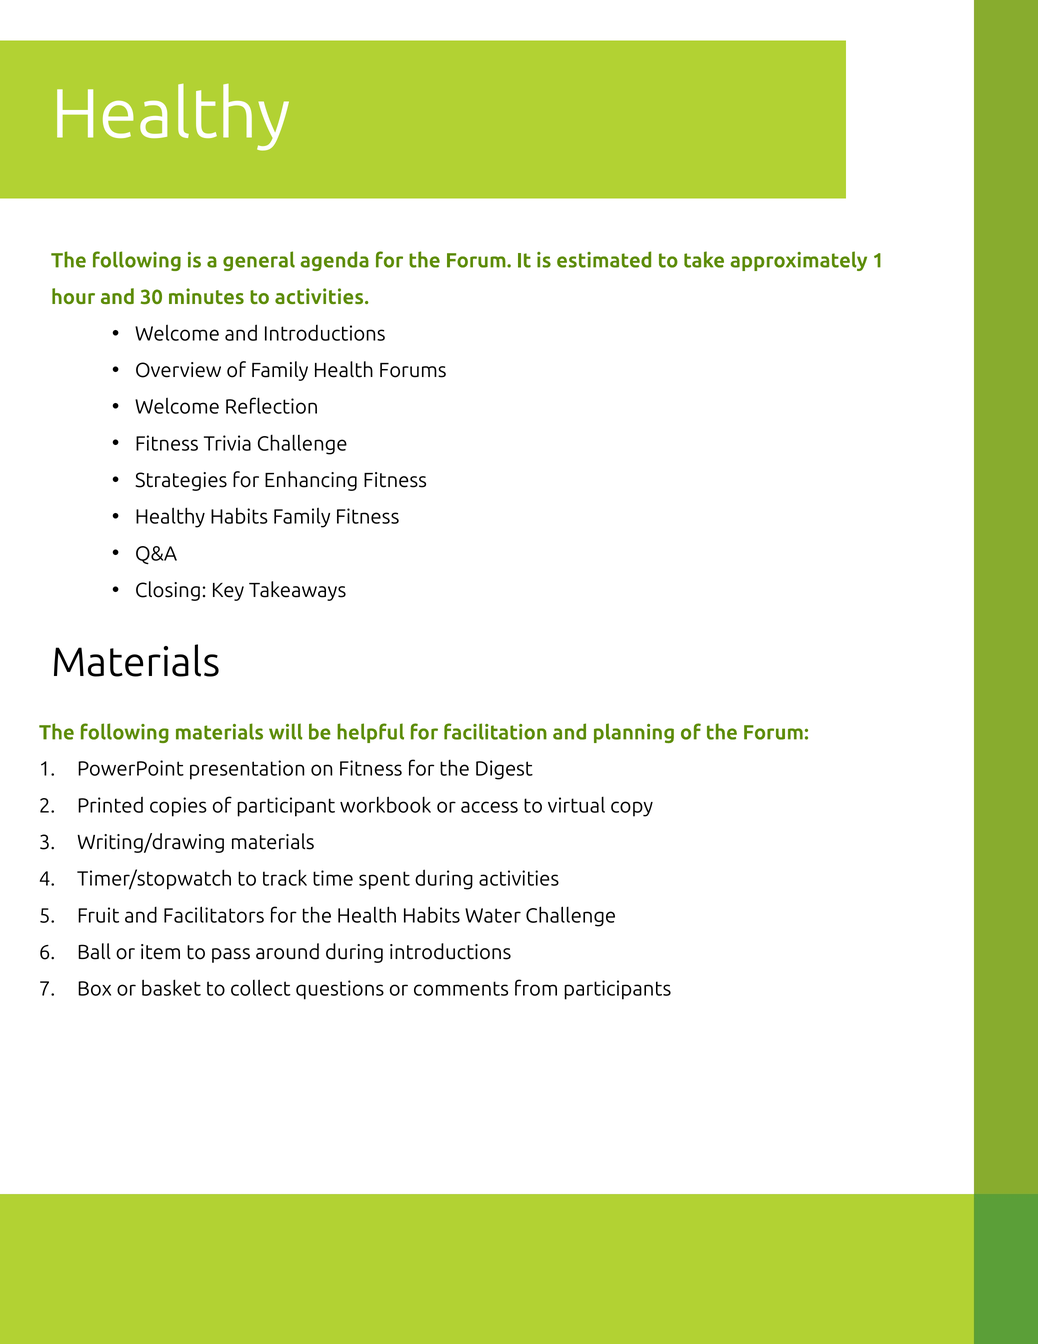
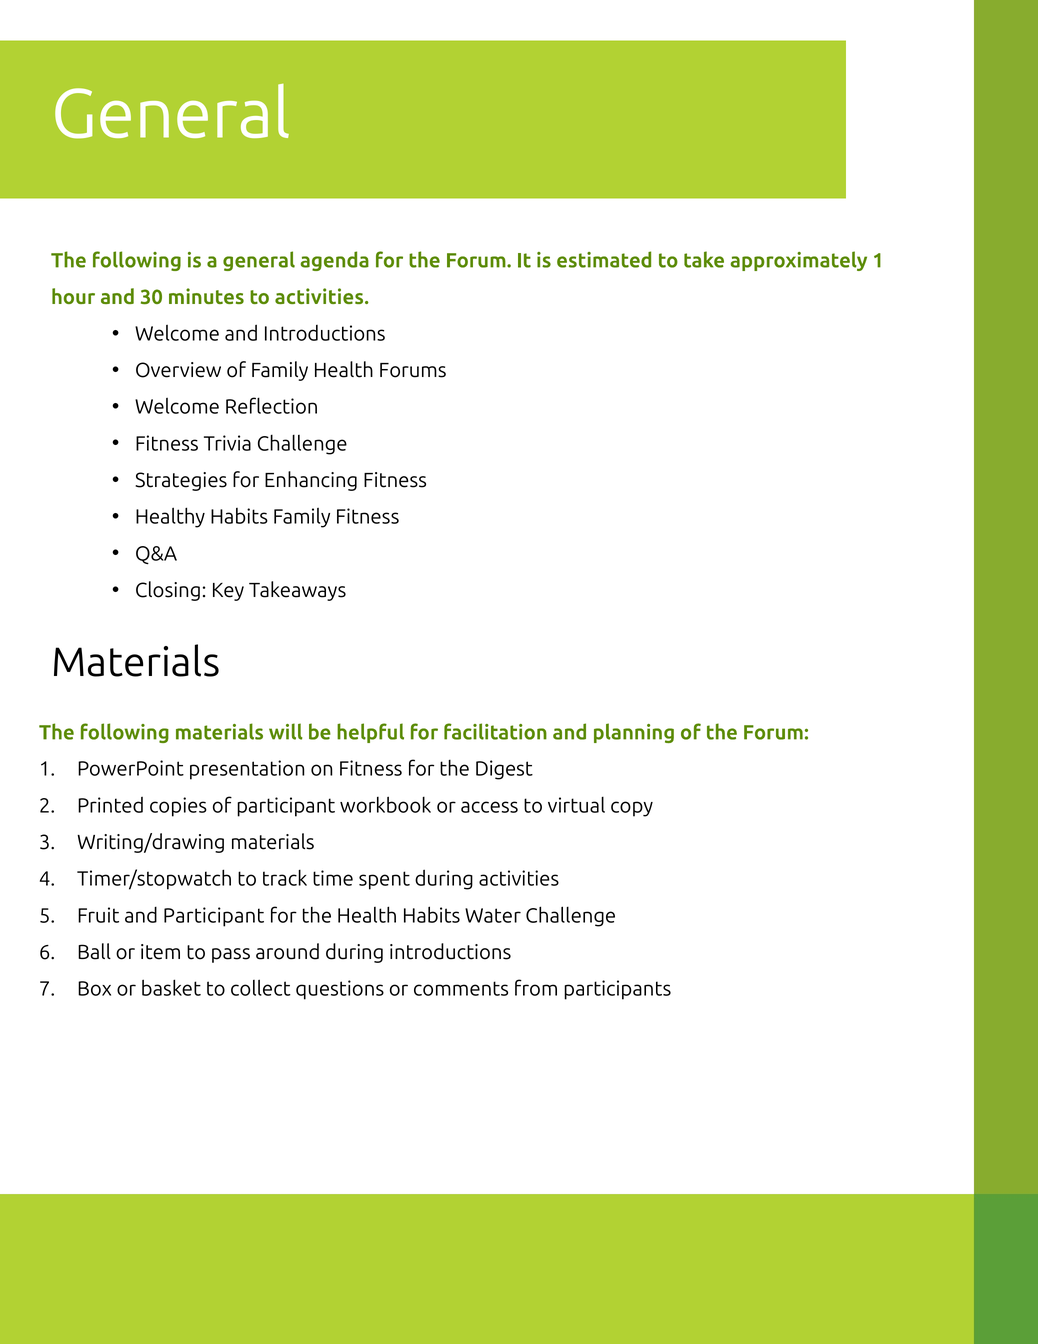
Healthy: Healthy -> General (171, 115)
and Facilitators: Facilitators -> Participant (214, 915)
